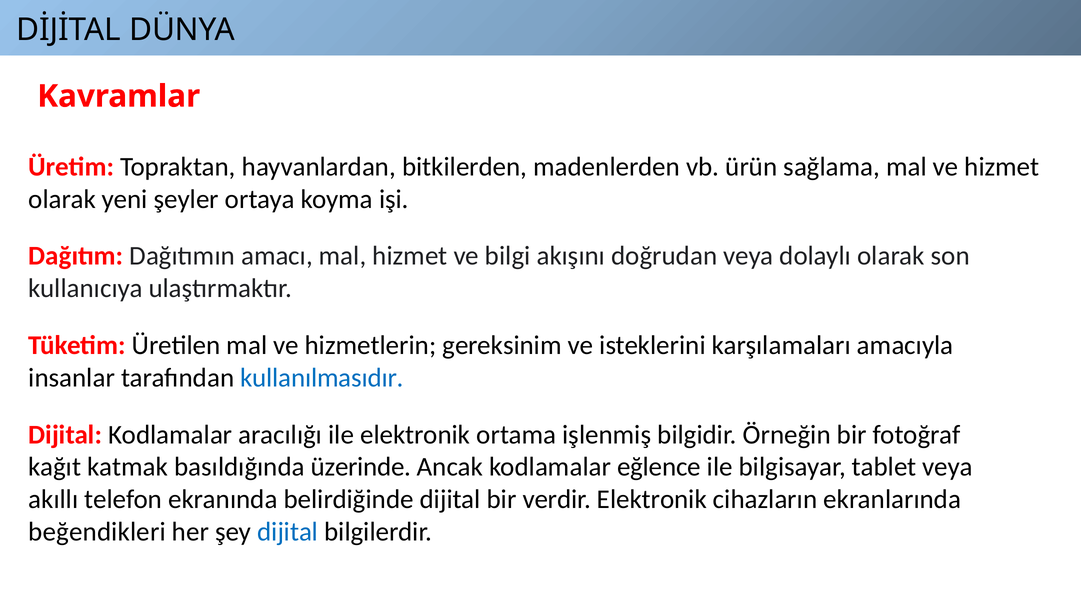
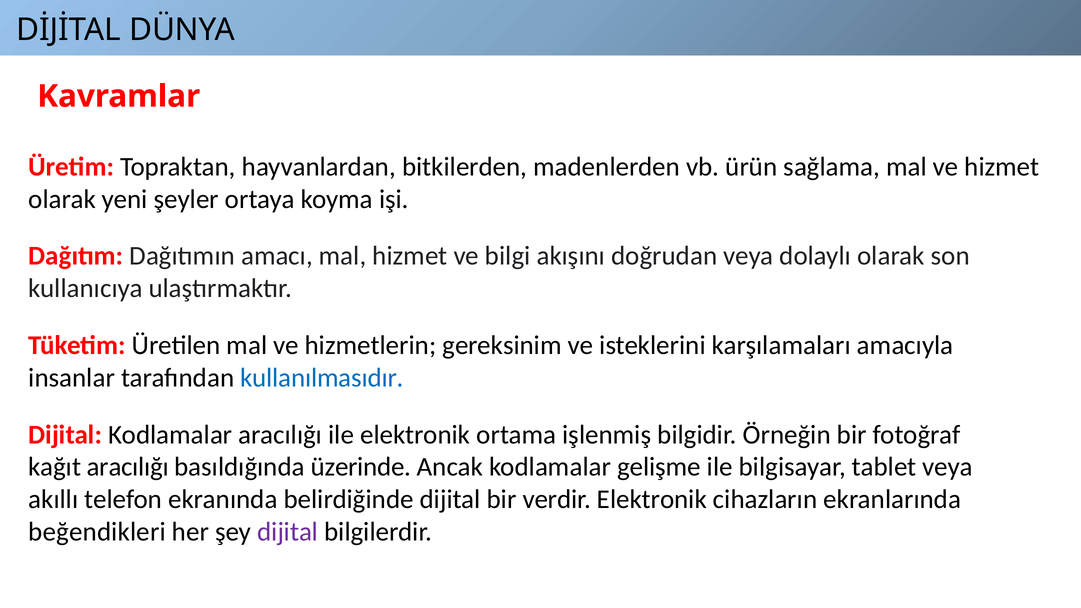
kağıt katmak: katmak -> aracılığı (128, 467)
eğlence: eğlence -> gelişme (659, 467)
dijital colour: blue -> purple (288, 532)
